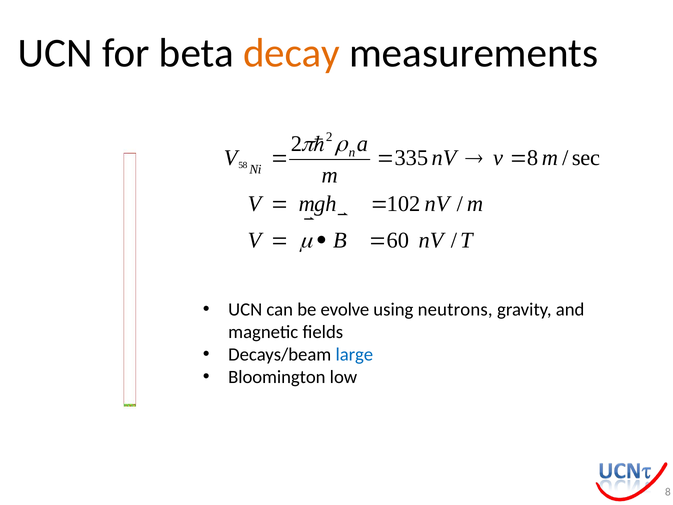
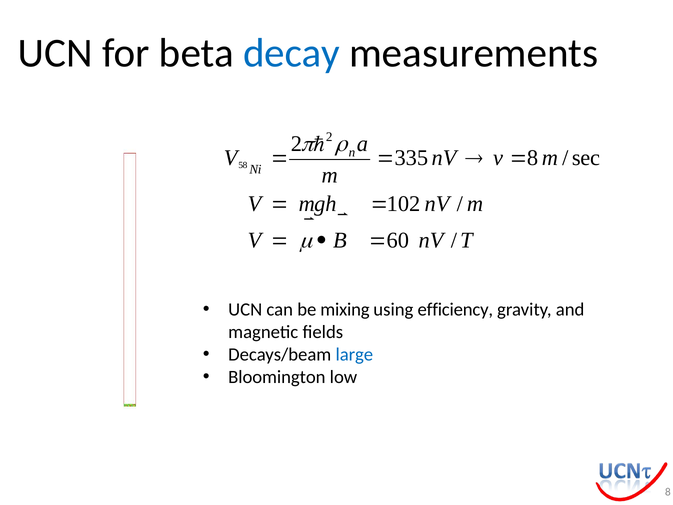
decay colour: orange -> blue (291, 53)
evolve: evolve -> mixing (345, 310)
neutrons: neutrons -> efficiency (455, 310)
